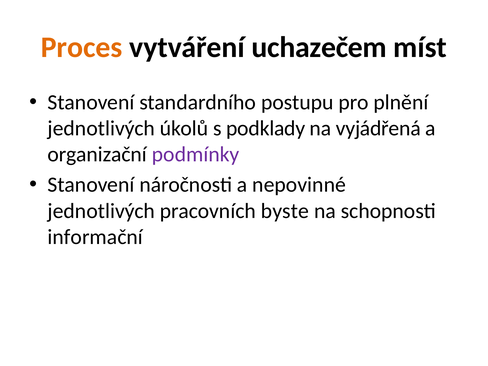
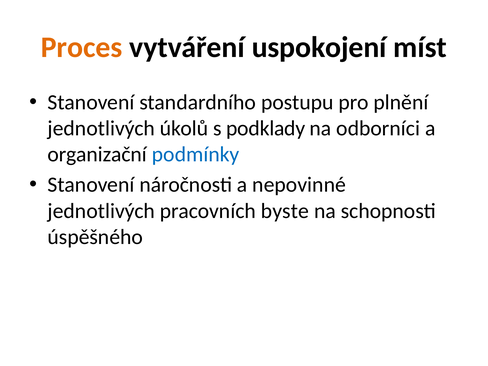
uchazečem: uchazečem -> uspokojení (319, 47)
vyjádřená: vyjádřená -> odborníci (378, 128)
podmínky colour: purple -> blue (196, 154)
informační: informační -> úspěšného (95, 237)
